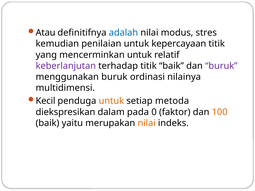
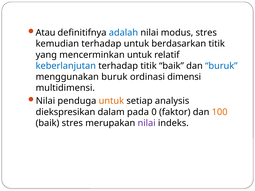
kemudian penilaian: penilaian -> terhadap (101, 44)
kepercayaan: kepercayaan -> berdasarkan (179, 44)
keberlanjutan colour: purple -> blue (66, 66)
buruk colour: purple -> blue (221, 66)
nilainya: nilainya -> dimensi (184, 77)
Kecil: Kecil -> Nilai (45, 101)
metoda: metoda -> analysis (172, 101)
baik yaitu: yaitu -> stres (72, 123)
nilai colour: orange -> purple (147, 123)
